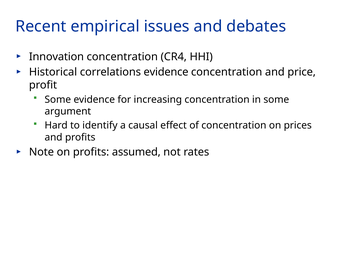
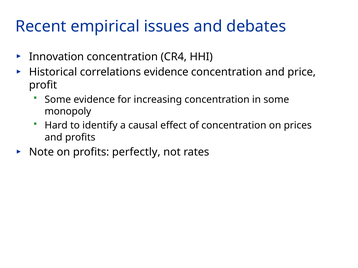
argument: argument -> monopoly (68, 112)
assumed: assumed -> perfectly (136, 152)
